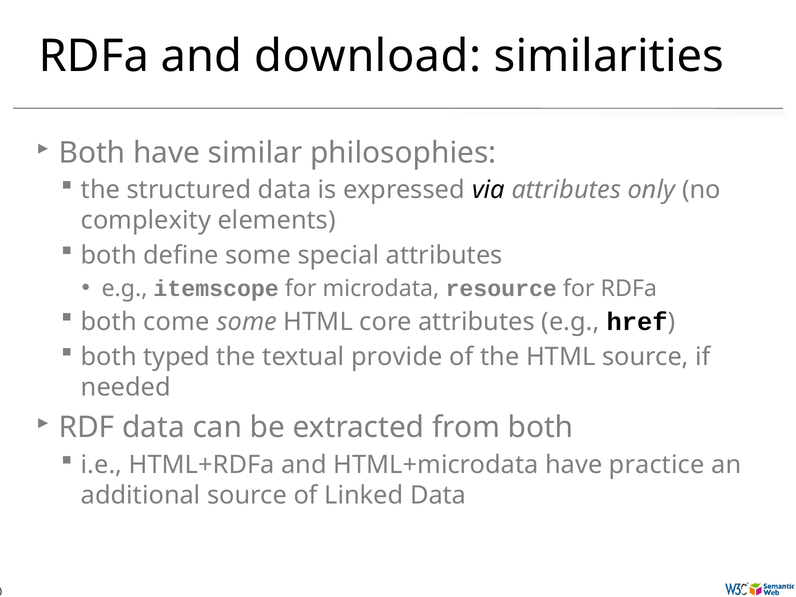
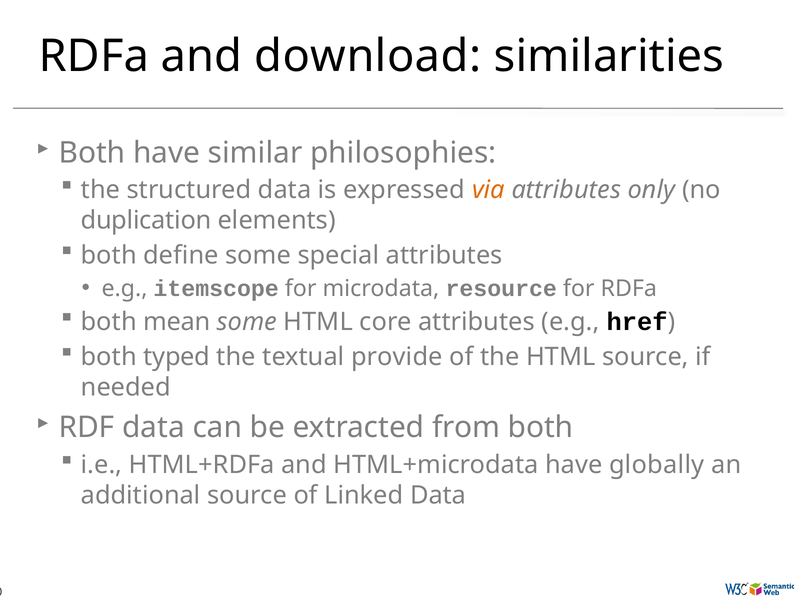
via colour: black -> orange (489, 190)
complexity: complexity -> duplication (146, 221)
come: come -> mean (177, 322)
practice: practice -> globally (657, 465)
